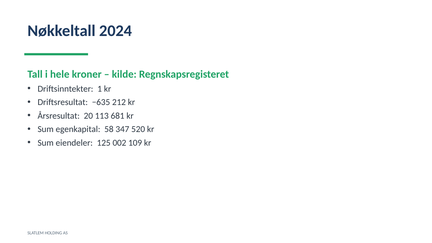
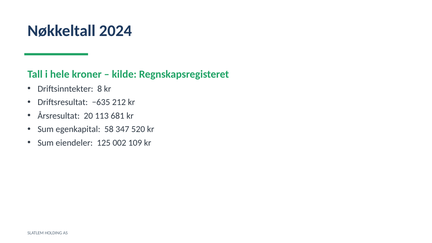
1: 1 -> 8 (100, 89)
